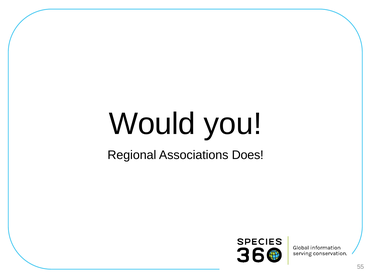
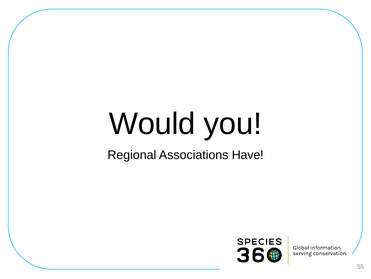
Does: Does -> Have (248, 155)
